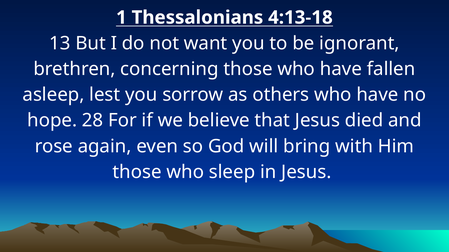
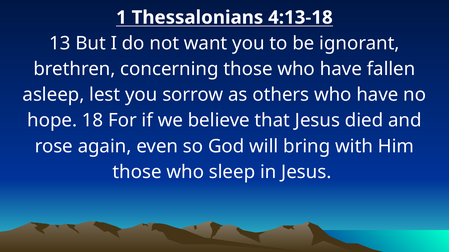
28: 28 -> 18 (93, 121)
